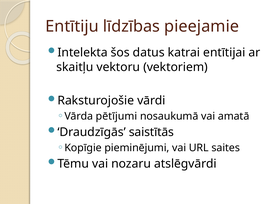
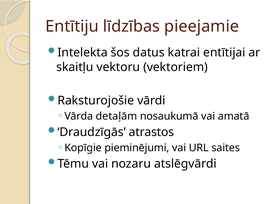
pētījumi: pētījumi -> detaļām (116, 116)
saistītās: saistītās -> atrastos (151, 132)
